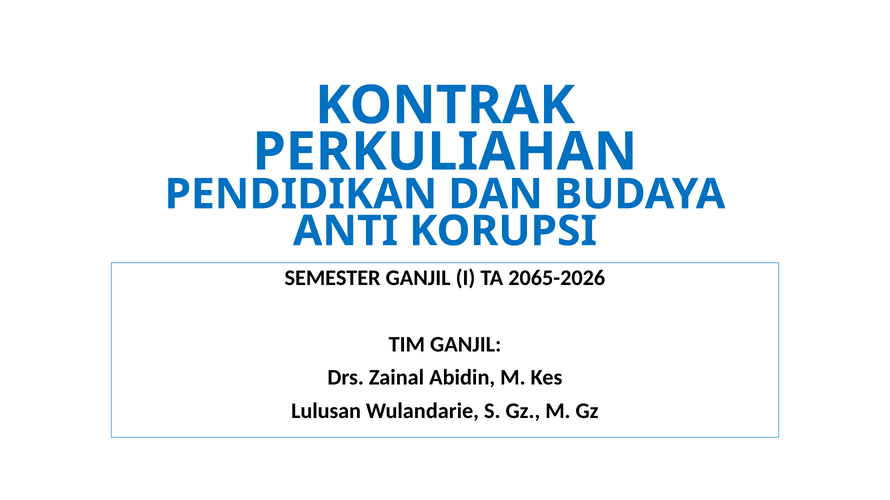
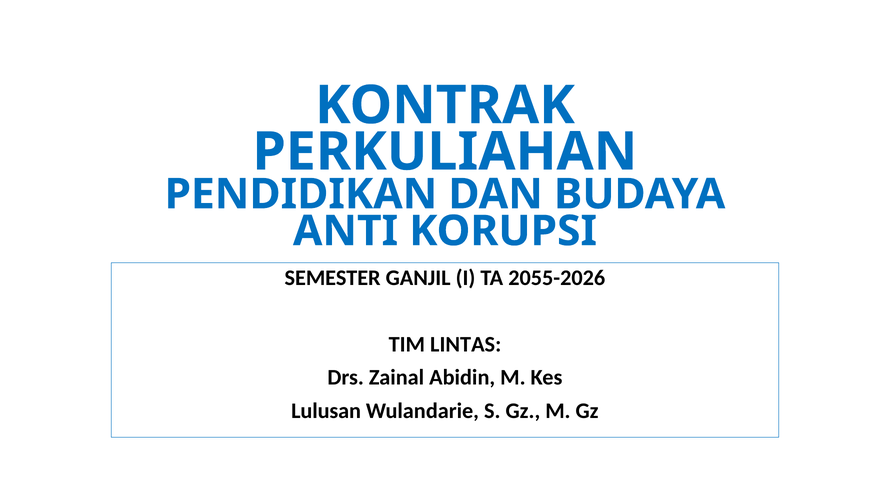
2065-2026: 2065-2026 -> 2055-2026 (557, 278)
TIM GANJIL: GANJIL -> LINTAS (466, 345)
